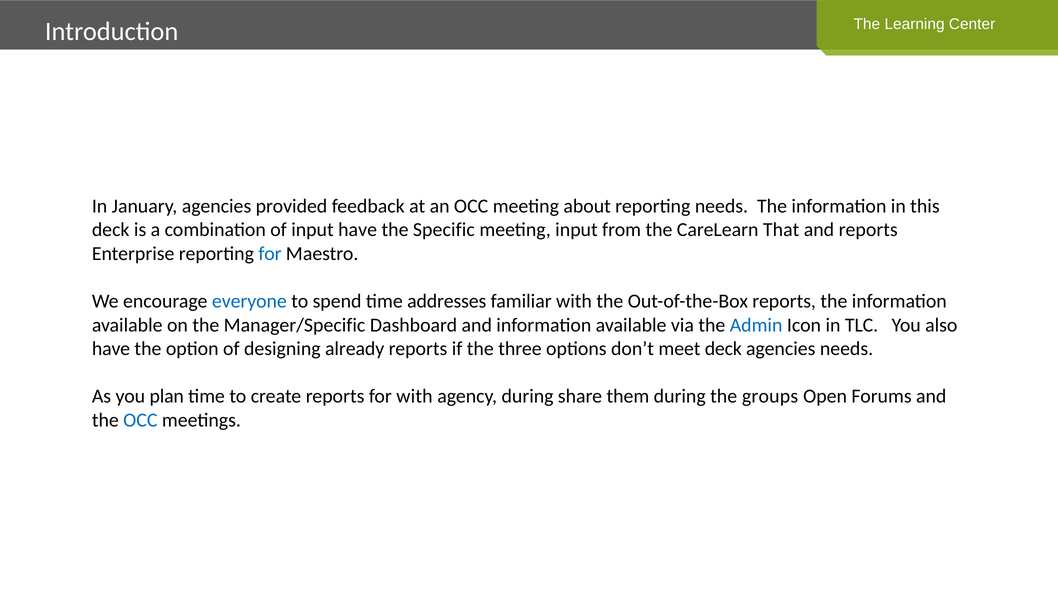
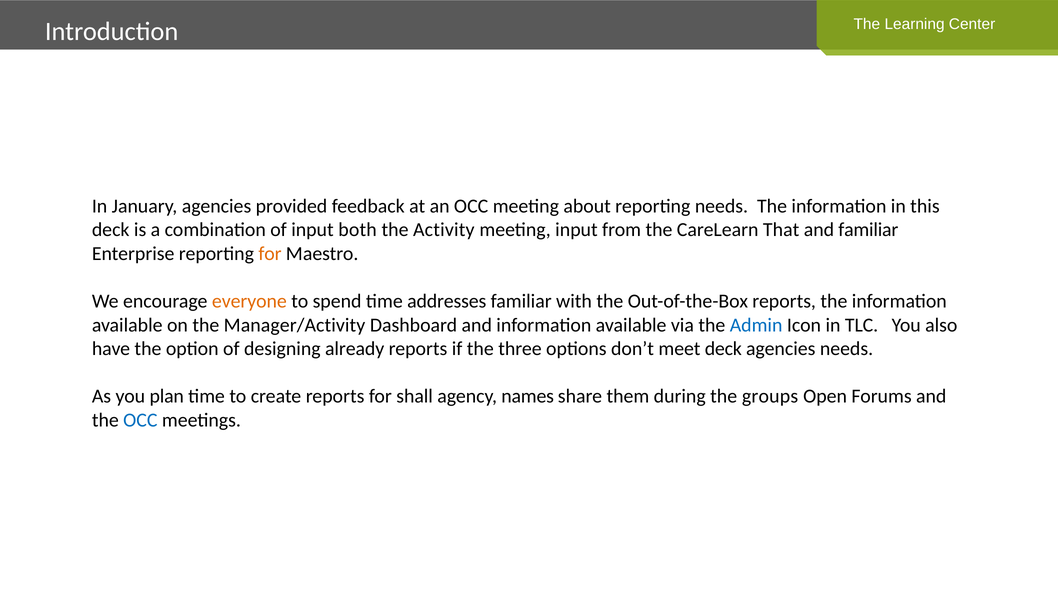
input have: have -> both (358, 230)
Specific: Specific -> Activity (444, 230)
and reports: reports -> familiar (868, 230)
for colour: blue -> orange (270, 254)
everyone colour: blue -> orange (249, 301)
Manager/Specific: Manager/Specific -> Manager/Activity (295, 325)
for with: with -> shall (415, 396)
agency during: during -> names (528, 396)
